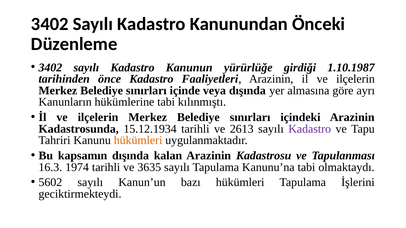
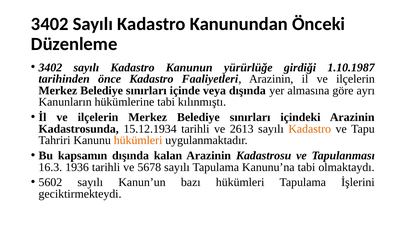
Kadastro colour: purple -> orange (310, 129)
1974: 1974 -> 1936 (77, 167)
3635: 3635 -> 5678 (149, 167)
